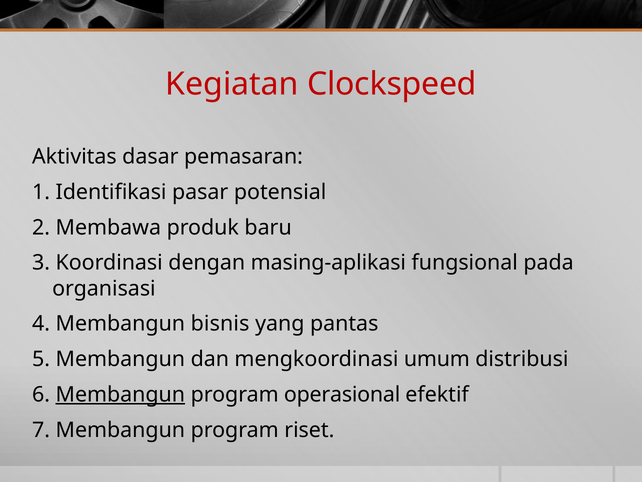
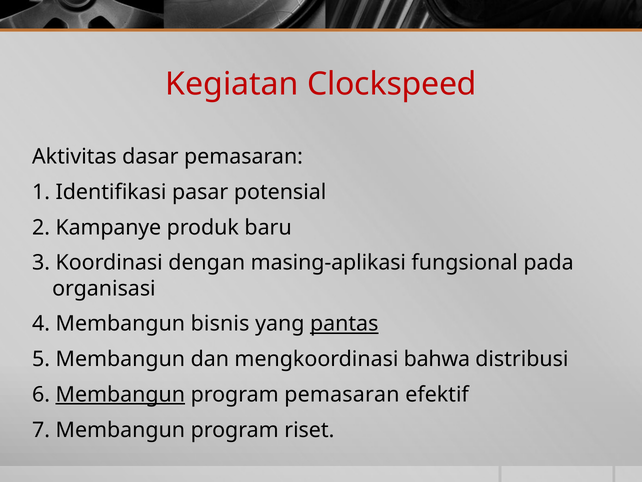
Membawa: Membawa -> Kampanye (108, 227)
pantas underline: none -> present (344, 324)
umum: umum -> bahwa (437, 359)
program operasional: operasional -> pemasaran (342, 394)
